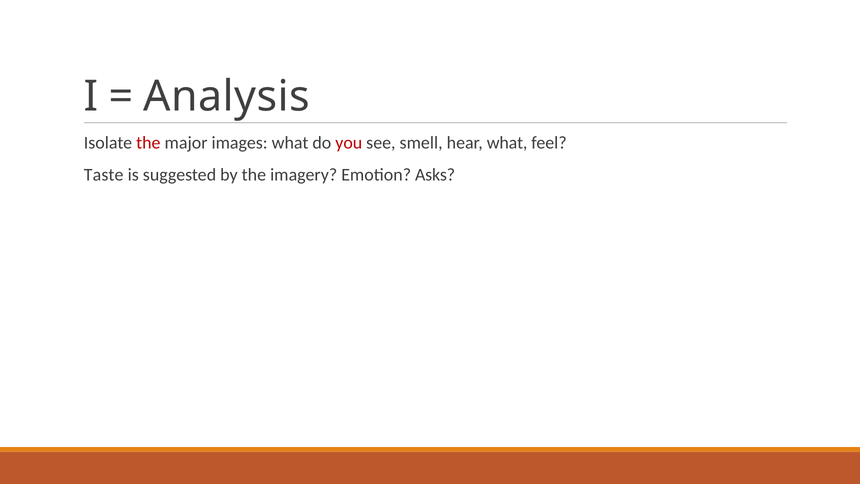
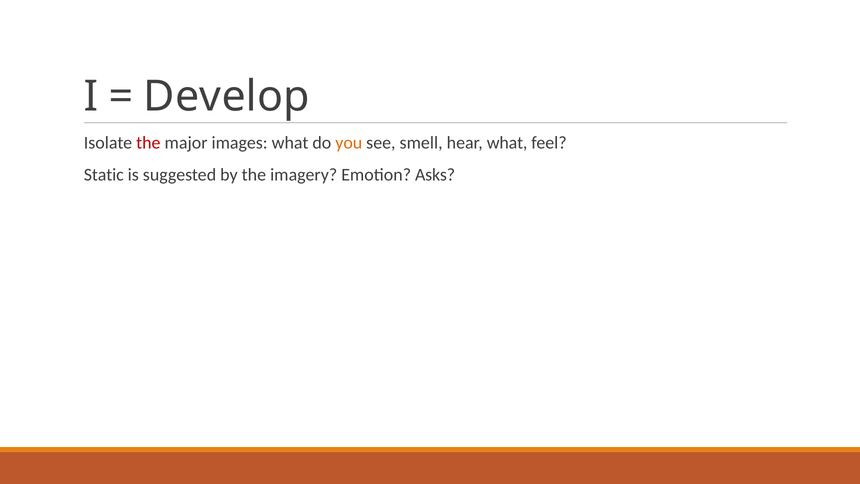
Analysis: Analysis -> Develop (227, 96)
you colour: red -> orange (349, 143)
Taste: Taste -> Static (104, 175)
